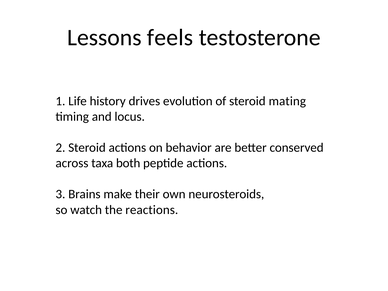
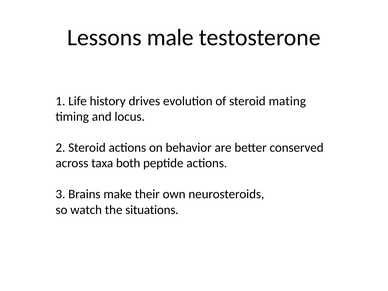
feels: feels -> male (170, 38)
reactions: reactions -> situations (152, 210)
